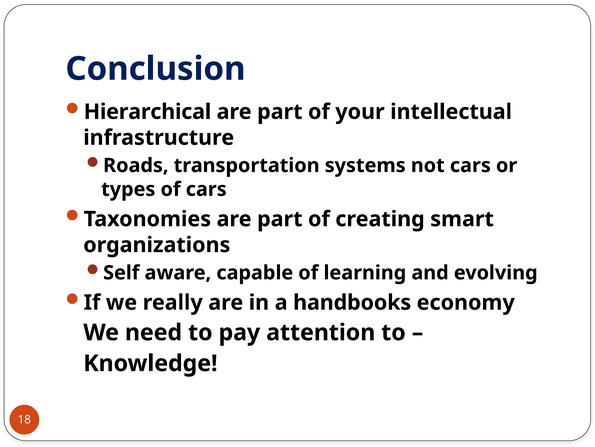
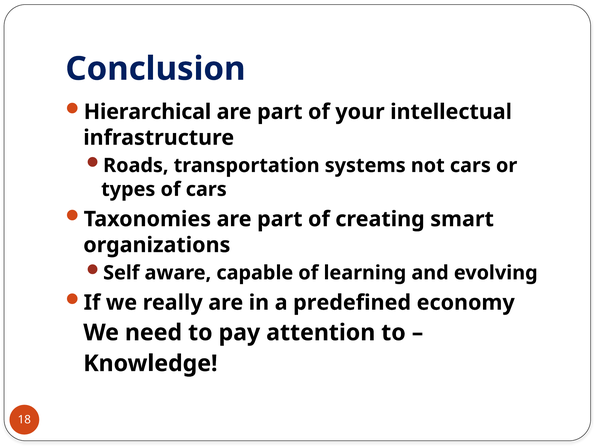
handbooks: handbooks -> predefined (352, 302)
